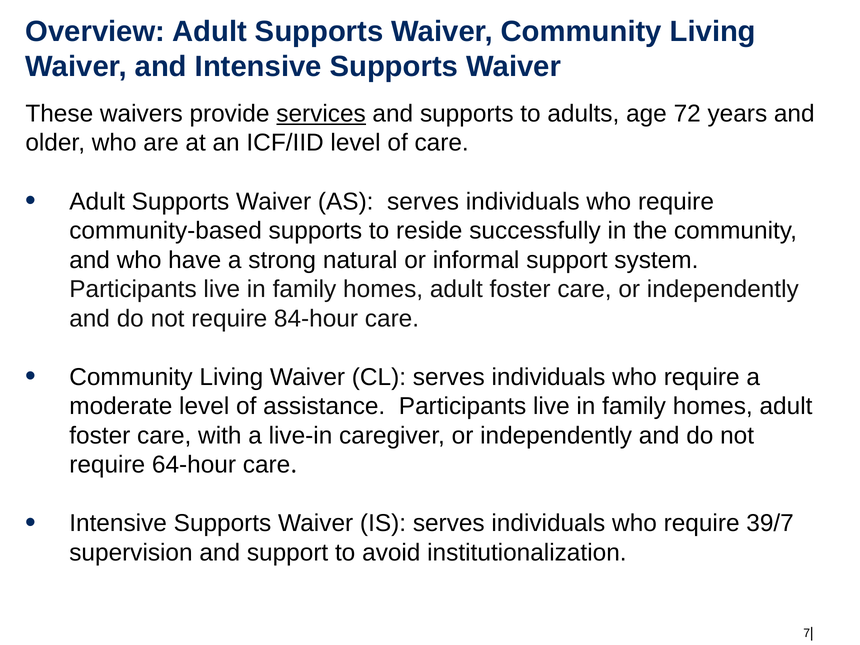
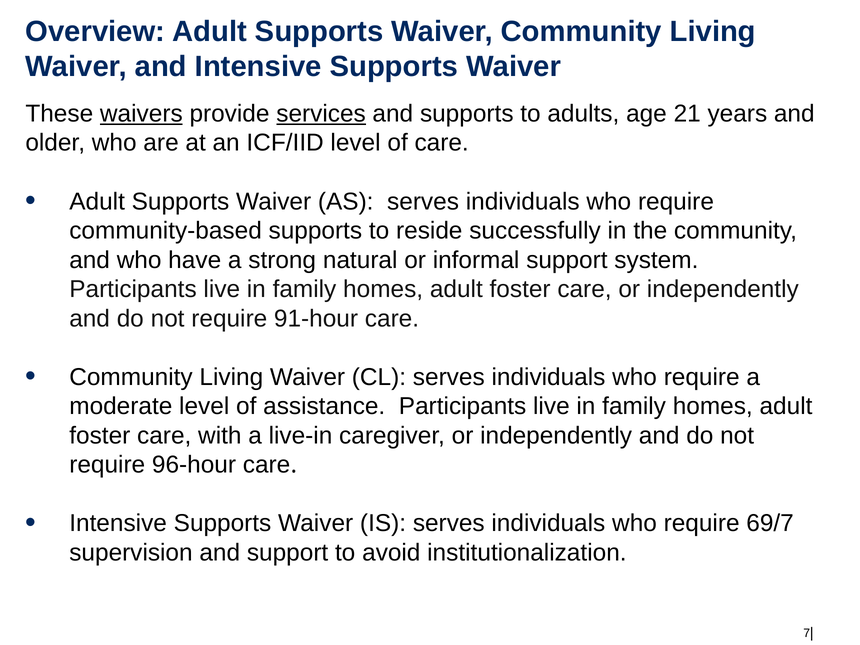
waivers underline: none -> present (141, 114)
72: 72 -> 21 (687, 114)
84-hour: 84-hour -> 91-hour (316, 319)
64-hour: 64-hour -> 96-hour (194, 465)
39/7: 39/7 -> 69/7 (770, 523)
